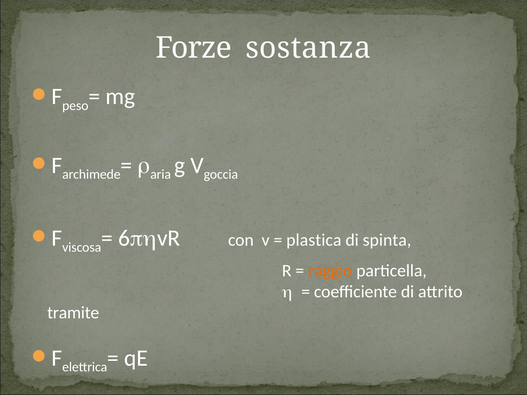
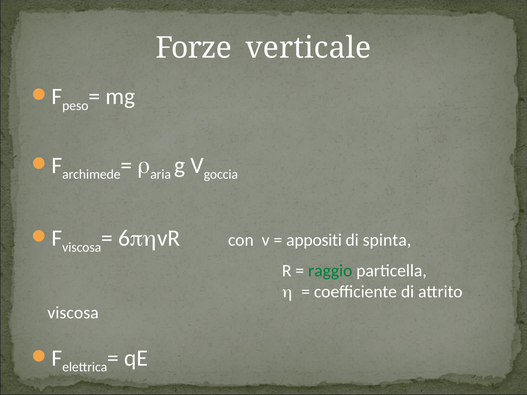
sostanza: sostanza -> verticale (308, 48)
plastica: plastica -> appositi (314, 240)
raggio colour: orange -> green (330, 271)
tramite: tramite -> viscosa (73, 313)
